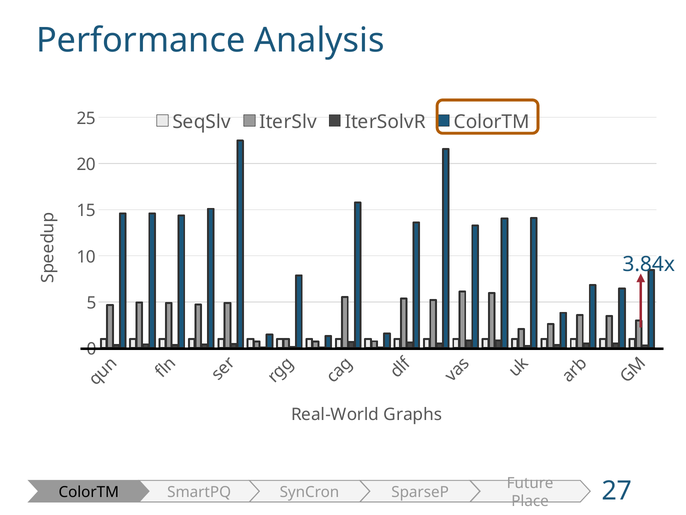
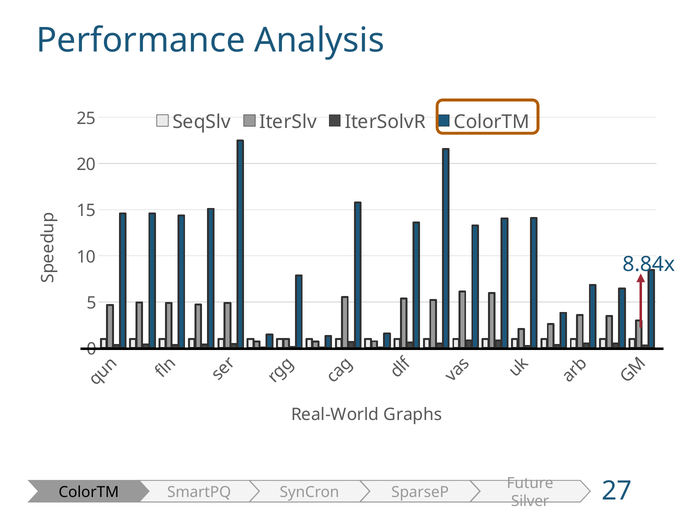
3.84x: 3.84x -> 8.84x (649, 264)
Place: Place -> Silver (530, 501)
